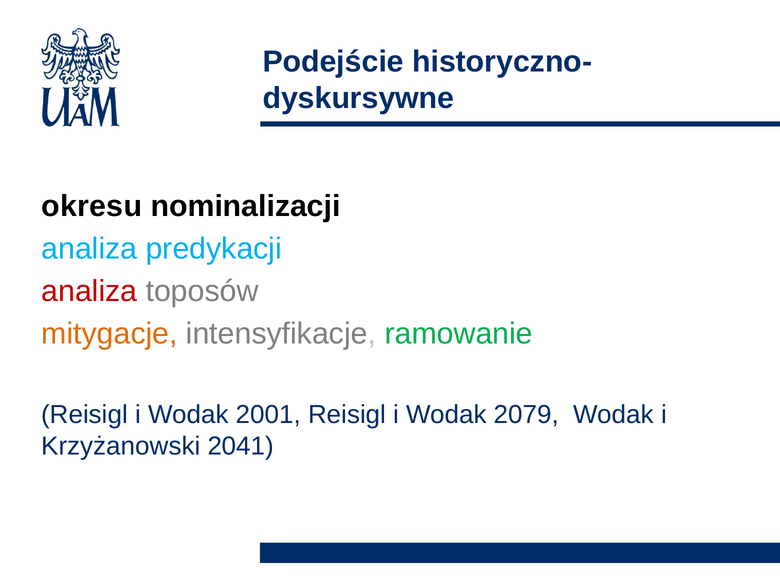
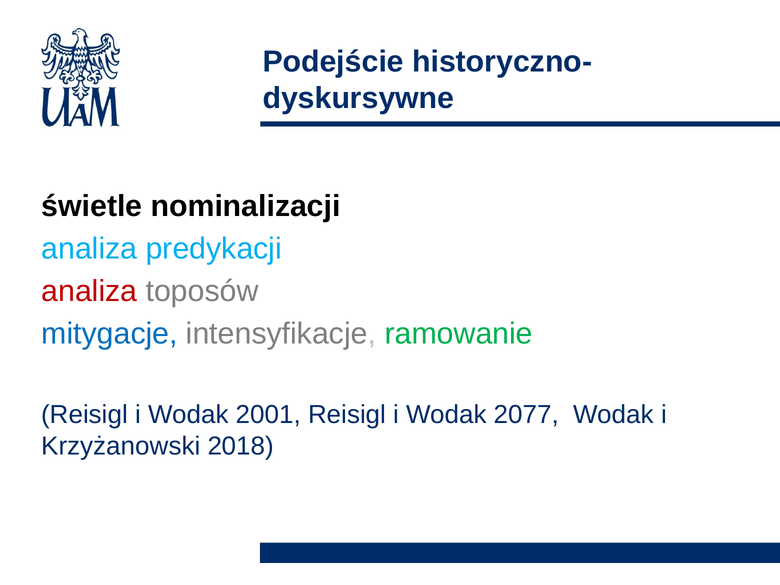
okresu: okresu -> świetle (92, 206)
mitygacje colour: orange -> blue (110, 334)
2079: 2079 -> 2077 (526, 415)
2041: 2041 -> 2018 (241, 446)
